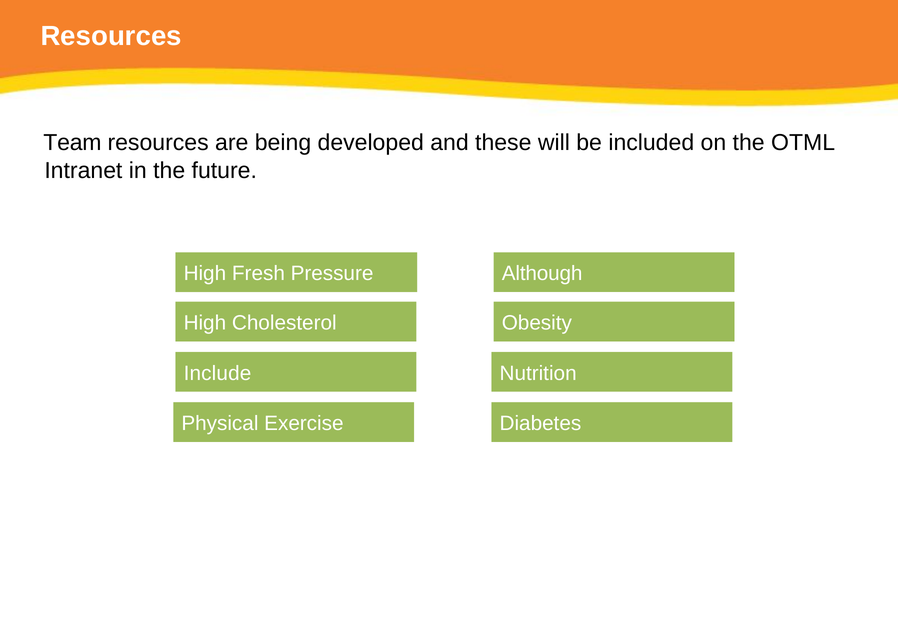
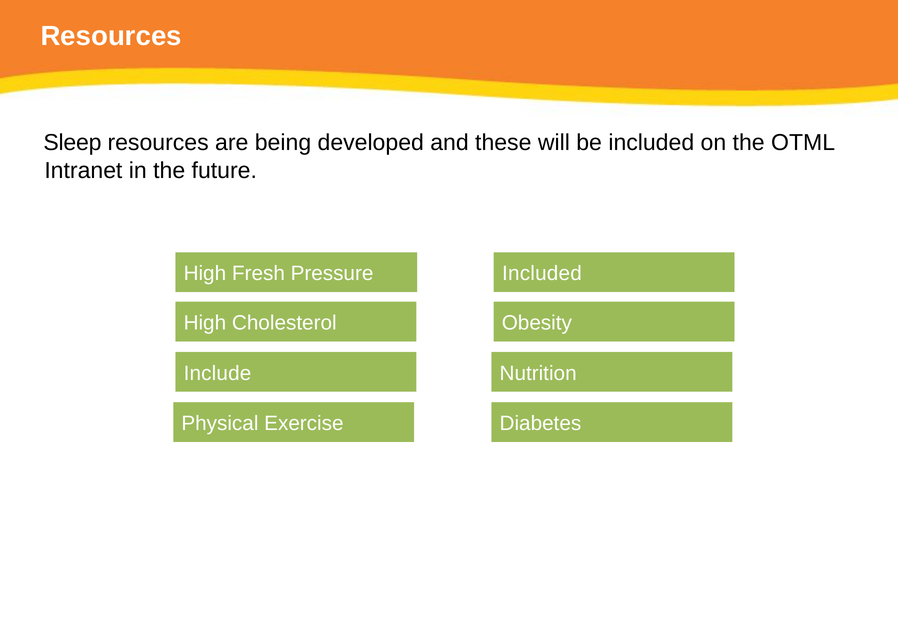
Team: Team -> Sleep (72, 143)
Although: Although -> Included (542, 273)
